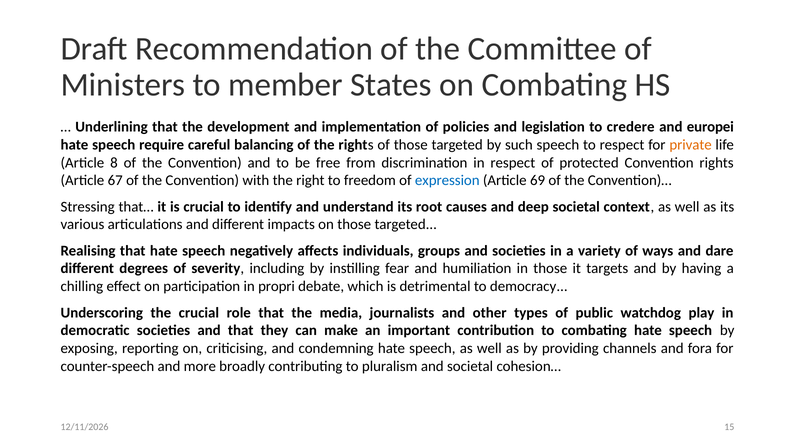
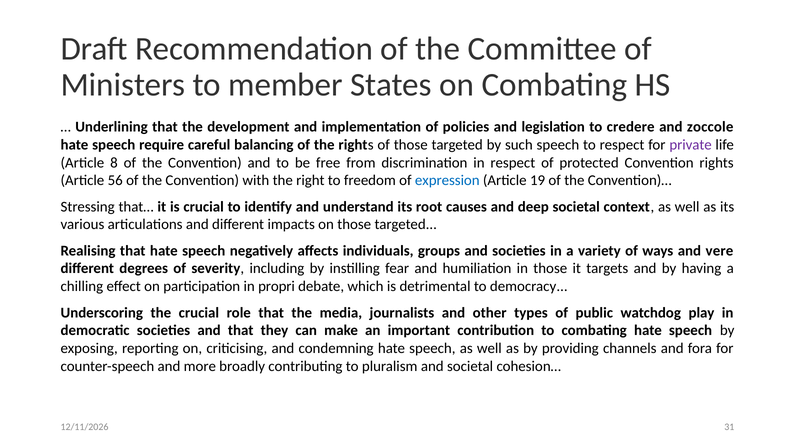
europei: europei -> zoccole (710, 127)
private colour: orange -> purple (691, 145)
67: 67 -> 56 (115, 181)
69: 69 -> 19 (538, 181)
dare: dare -> vere (719, 251)
15: 15 -> 31 (729, 427)
